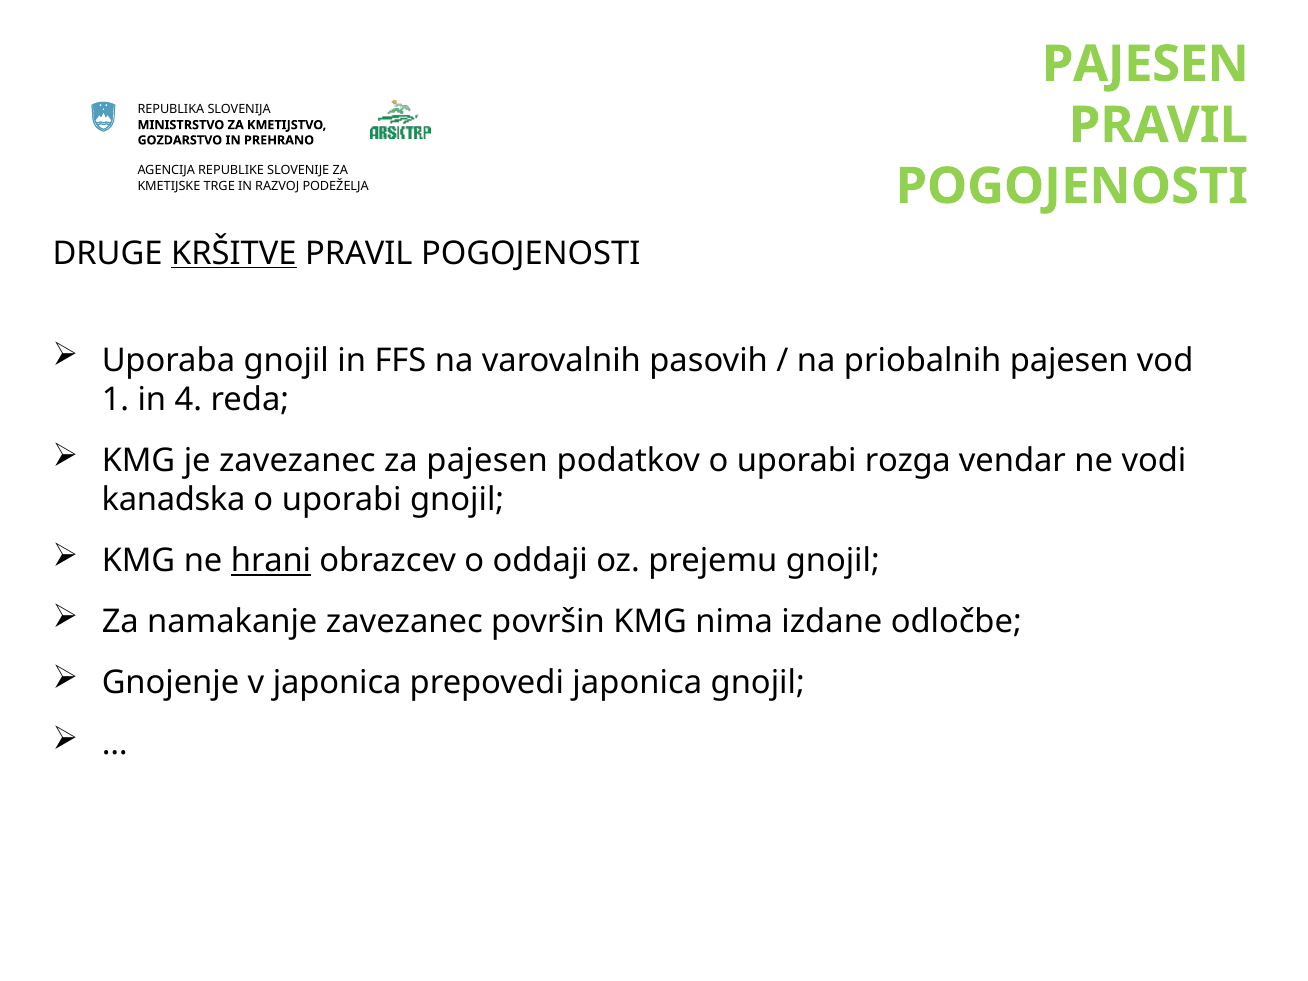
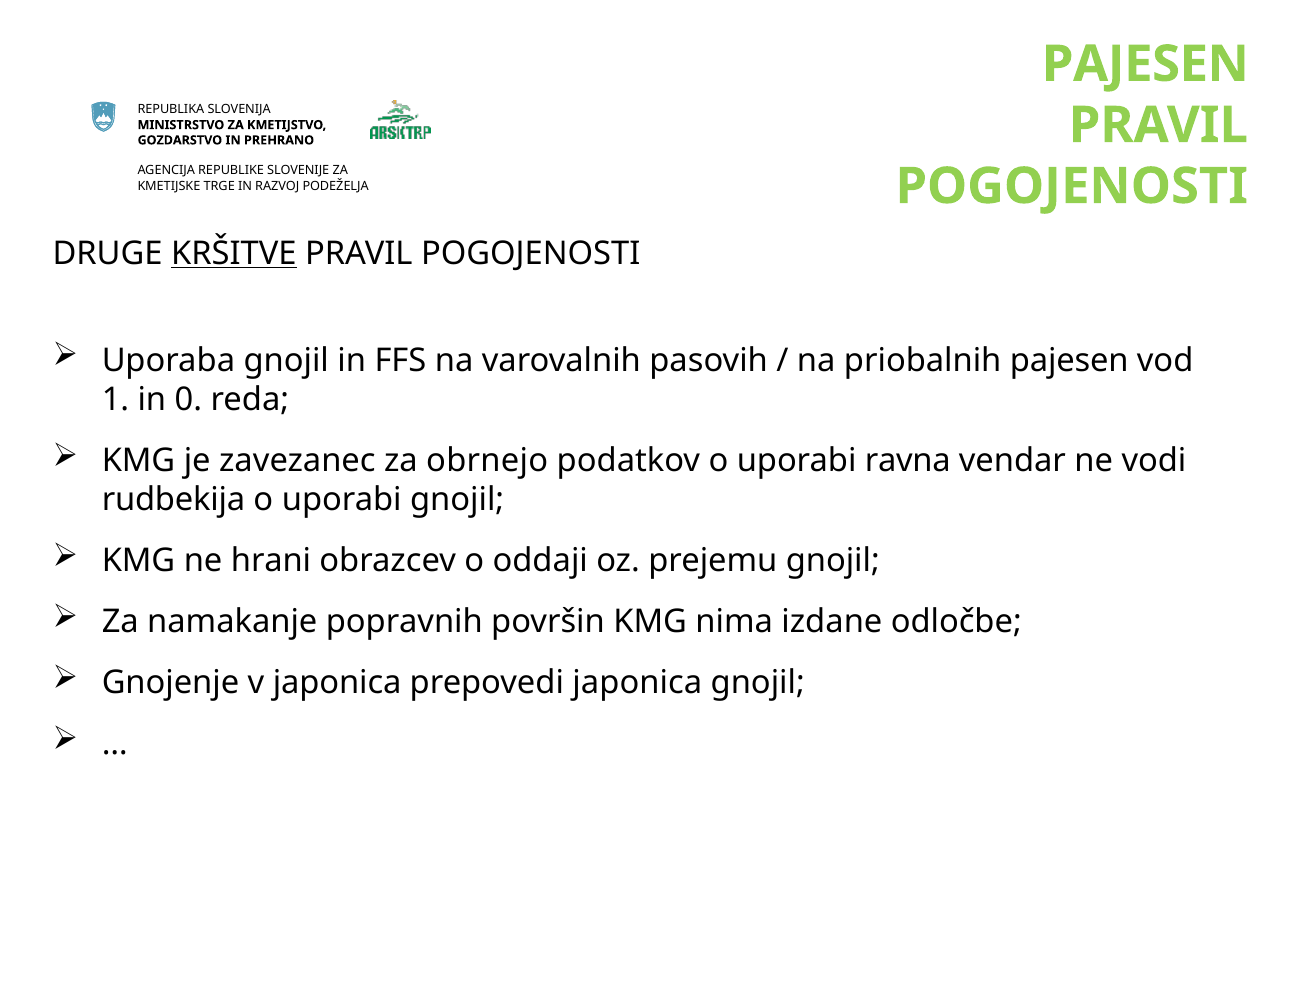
4: 4 -> 0 (188, 400)
za pajesen: pajesen -> obrnejo (487, 461)
rozga: rozga -> ravna (908, 461)
kanadska: kanadska -> rudbekija (174, 500)
hrani underline: present -> none (271, 561)
namakanje zavezanec: zavezanec -> popravnih (404, 622)
